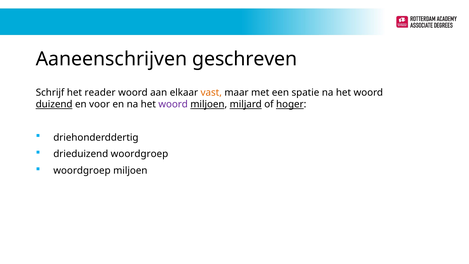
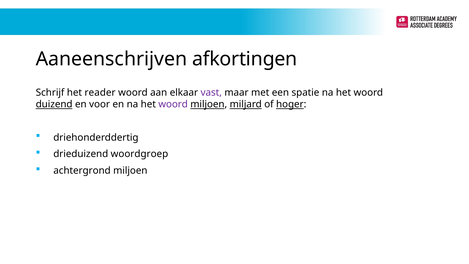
geschreven: geschreven -> afkortingen (245, 59)
vast colour: orange -> purple (211, 92)
woordgroep: woordgroep -> achtergrond (82, 171)
